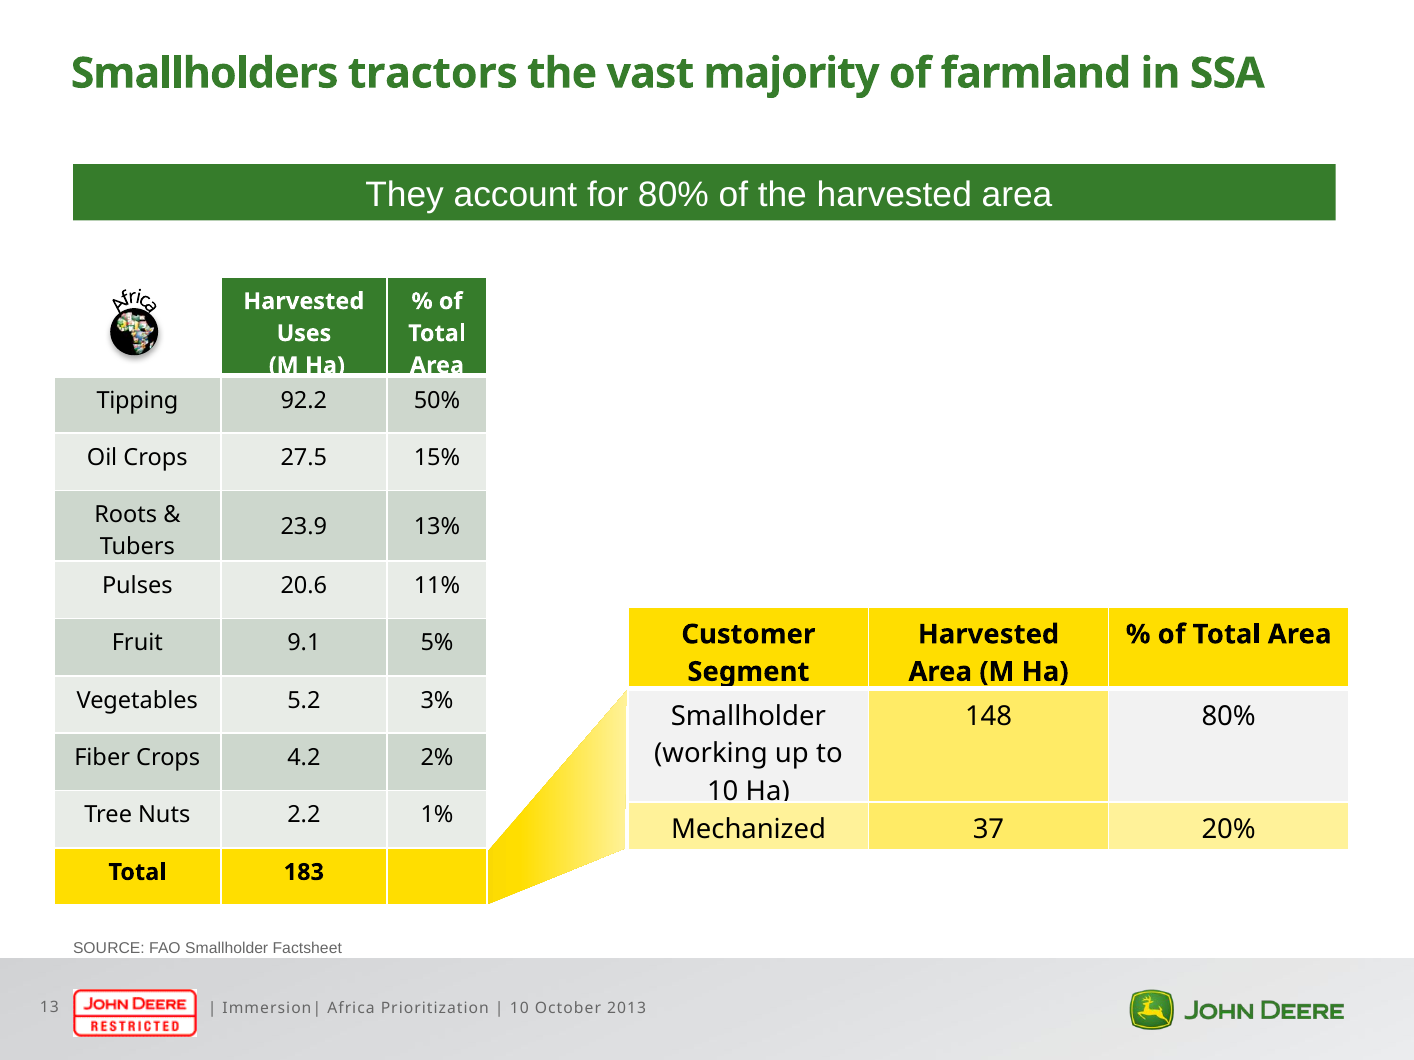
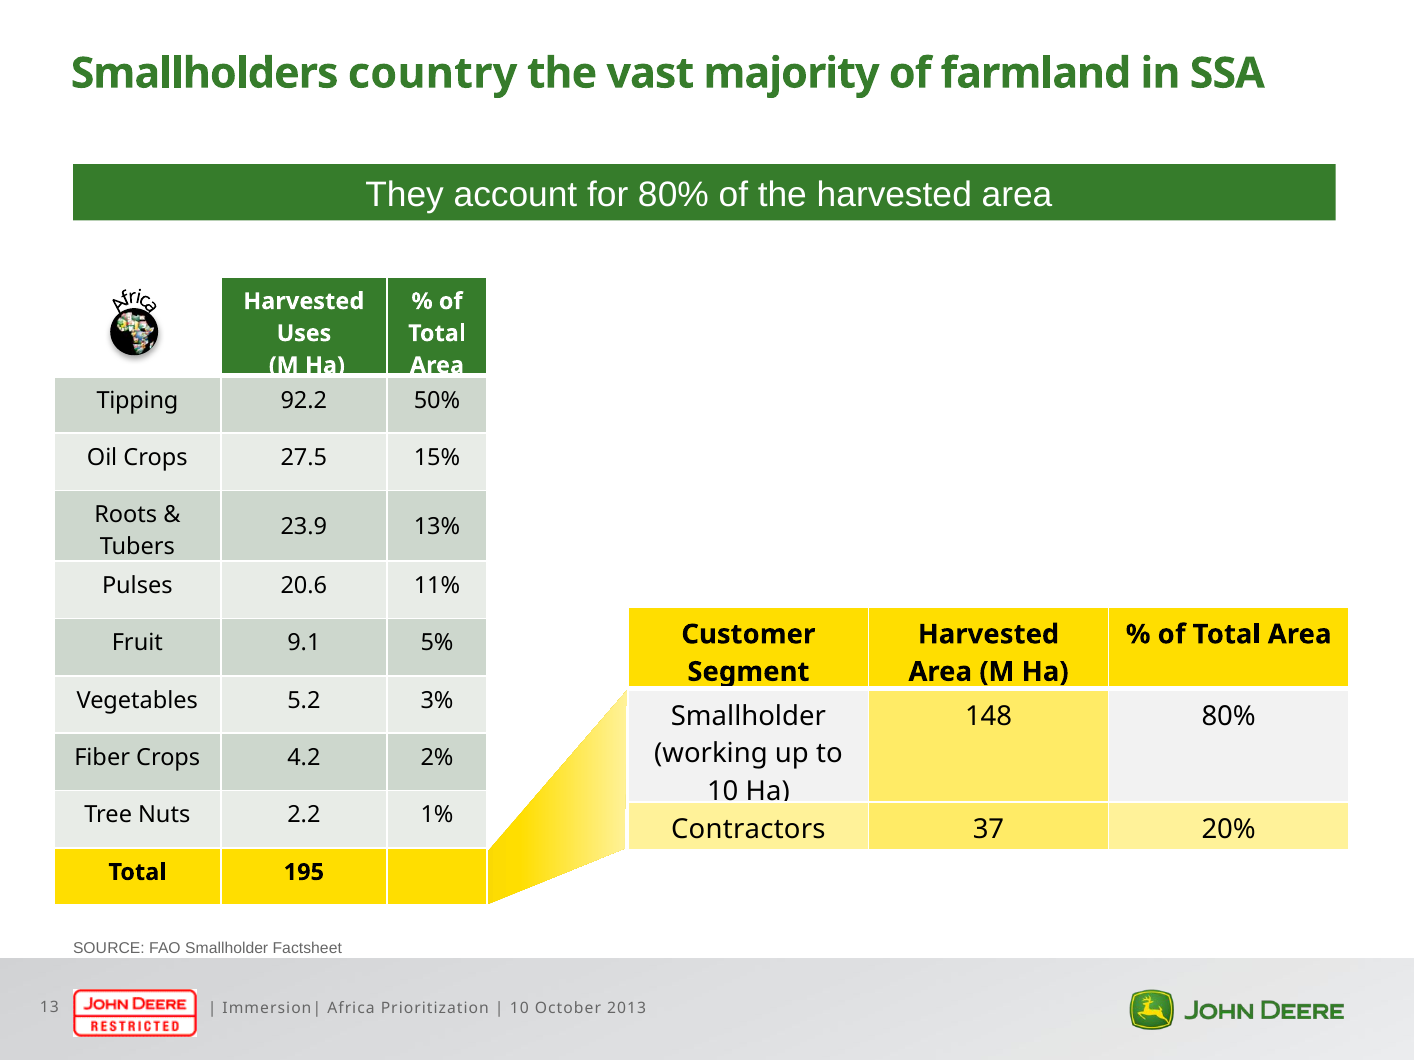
tractors: tractors -> country (433, 73)
Mechanized: Mechanized -> Contractors (748, 830)
183: 183 -> 195 (304, 873)
